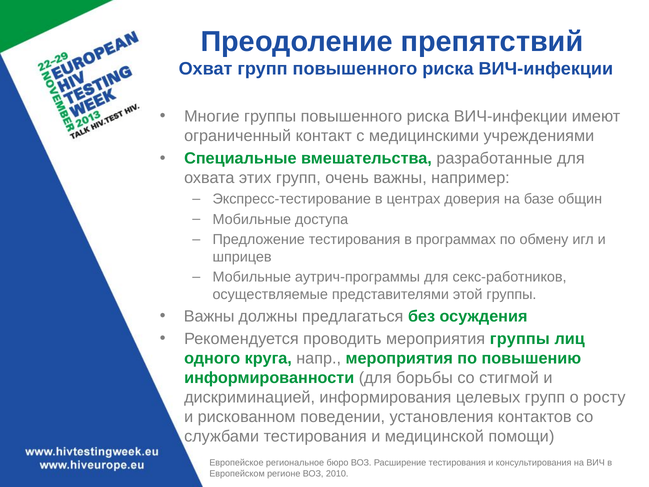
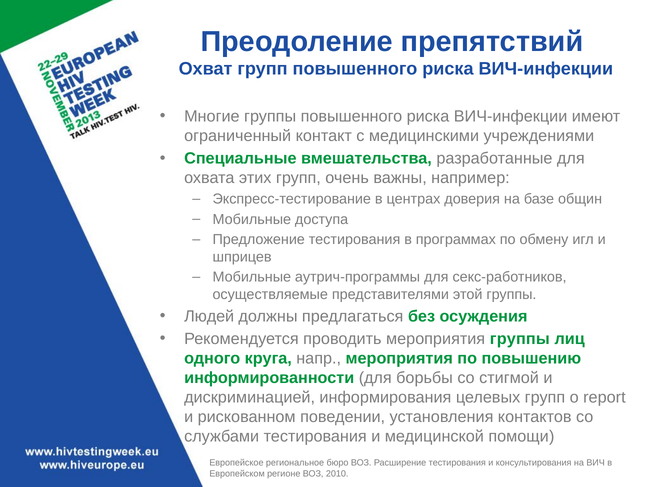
Важны: Важны -> Людей (209, 316)
росту: росту -> report (604, 397)
